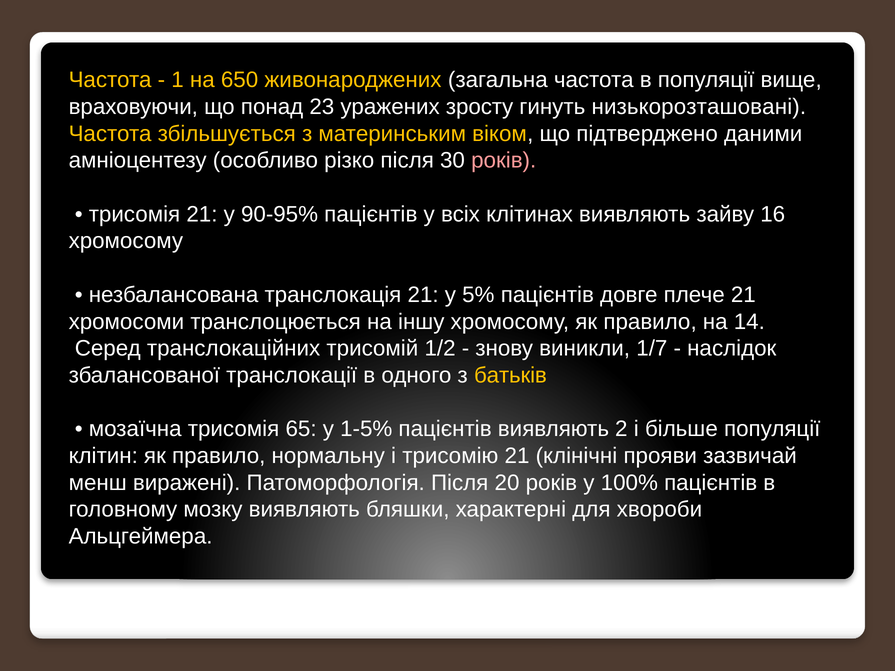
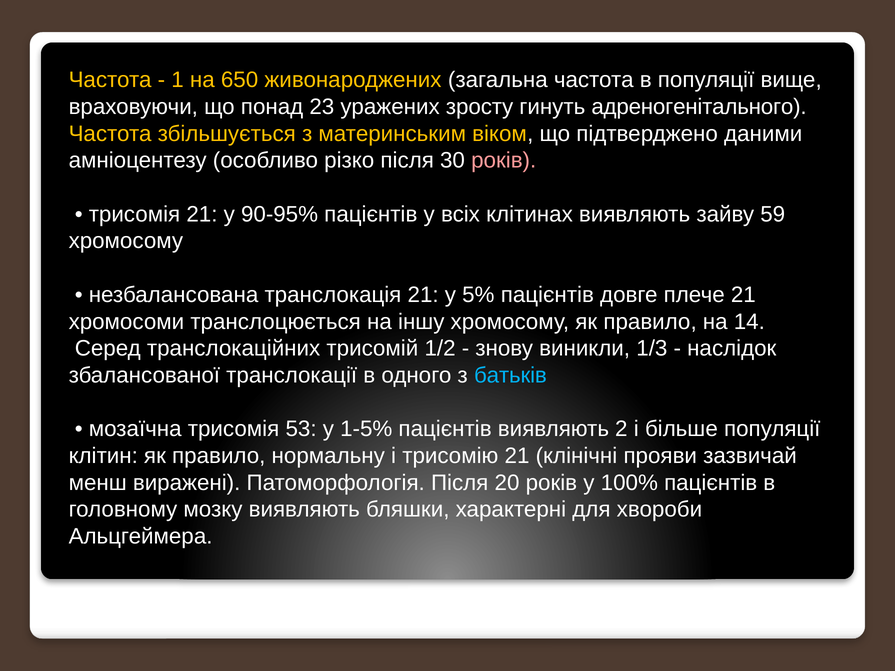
низькорозташовані: низькорозташовані -> адреногенітального (699, 107)
16: 16 -> 59 (773, 214)
1/7: 1/7 -> 1/3 (652, 349)
батьків colour: yellow -> light blue (510, 375)
65: 65 -> 53 (301, 429)
